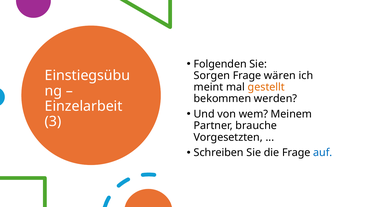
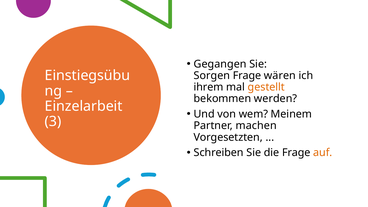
Folgenden: Folgenden -> Gegangen (220, 64)
meint: meint -> ihrem (209, 87)
brauche: brauche -> machen (256, 126)
auf colour: blue -> orange (323, 153)
